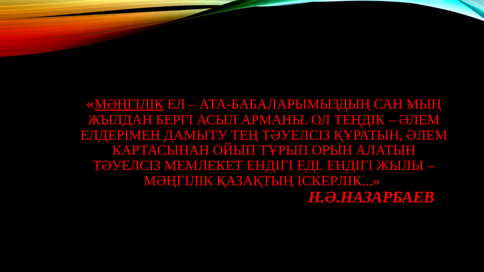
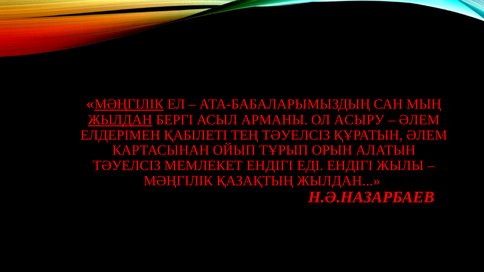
ЖЫЛДАН underline: none -> present (120, 120)
ТЕҢДІК: ТЕҢДІК -> АСЫРУ (359, 120)
ДАМЫТУ: ДАМЫТУ -> ҚАБІЛЕТІ (196, 135)
ҚАЗАҚТЫҢ ІСКЕРЛІК: ІСКЕРЛІК -> ЖЫЛДАН (339, 181)
